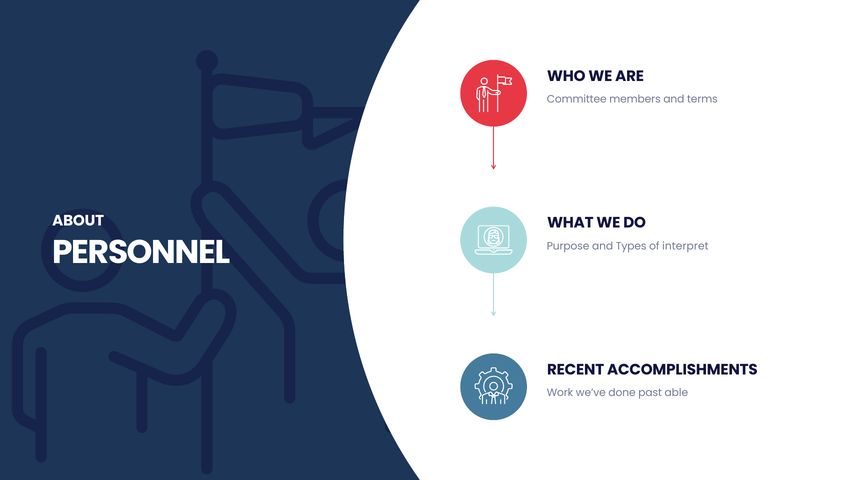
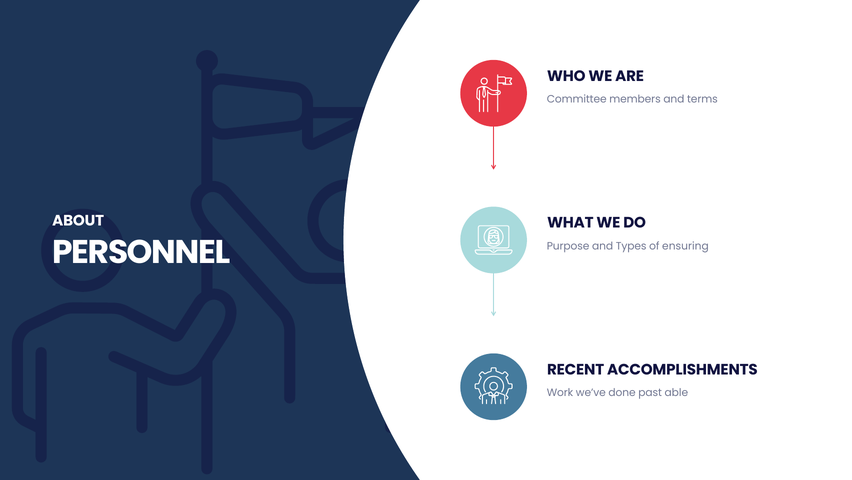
interpret: interpret -> ensuring (685, 246)
